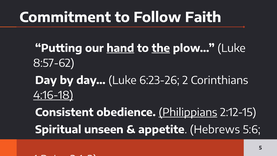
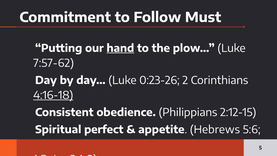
Faith: Faith -> Must (203, 17)
the underline: present -> none (161, 48)
8:57-62: 8:57-62 -> 7:57-62 (54, 63)
6:23-26: 6:23-26 -> 0:23-26 (159, 80)
Philippians underline: present -> none (188, 112)
unseen: unseen -> perfect (104, 130)
